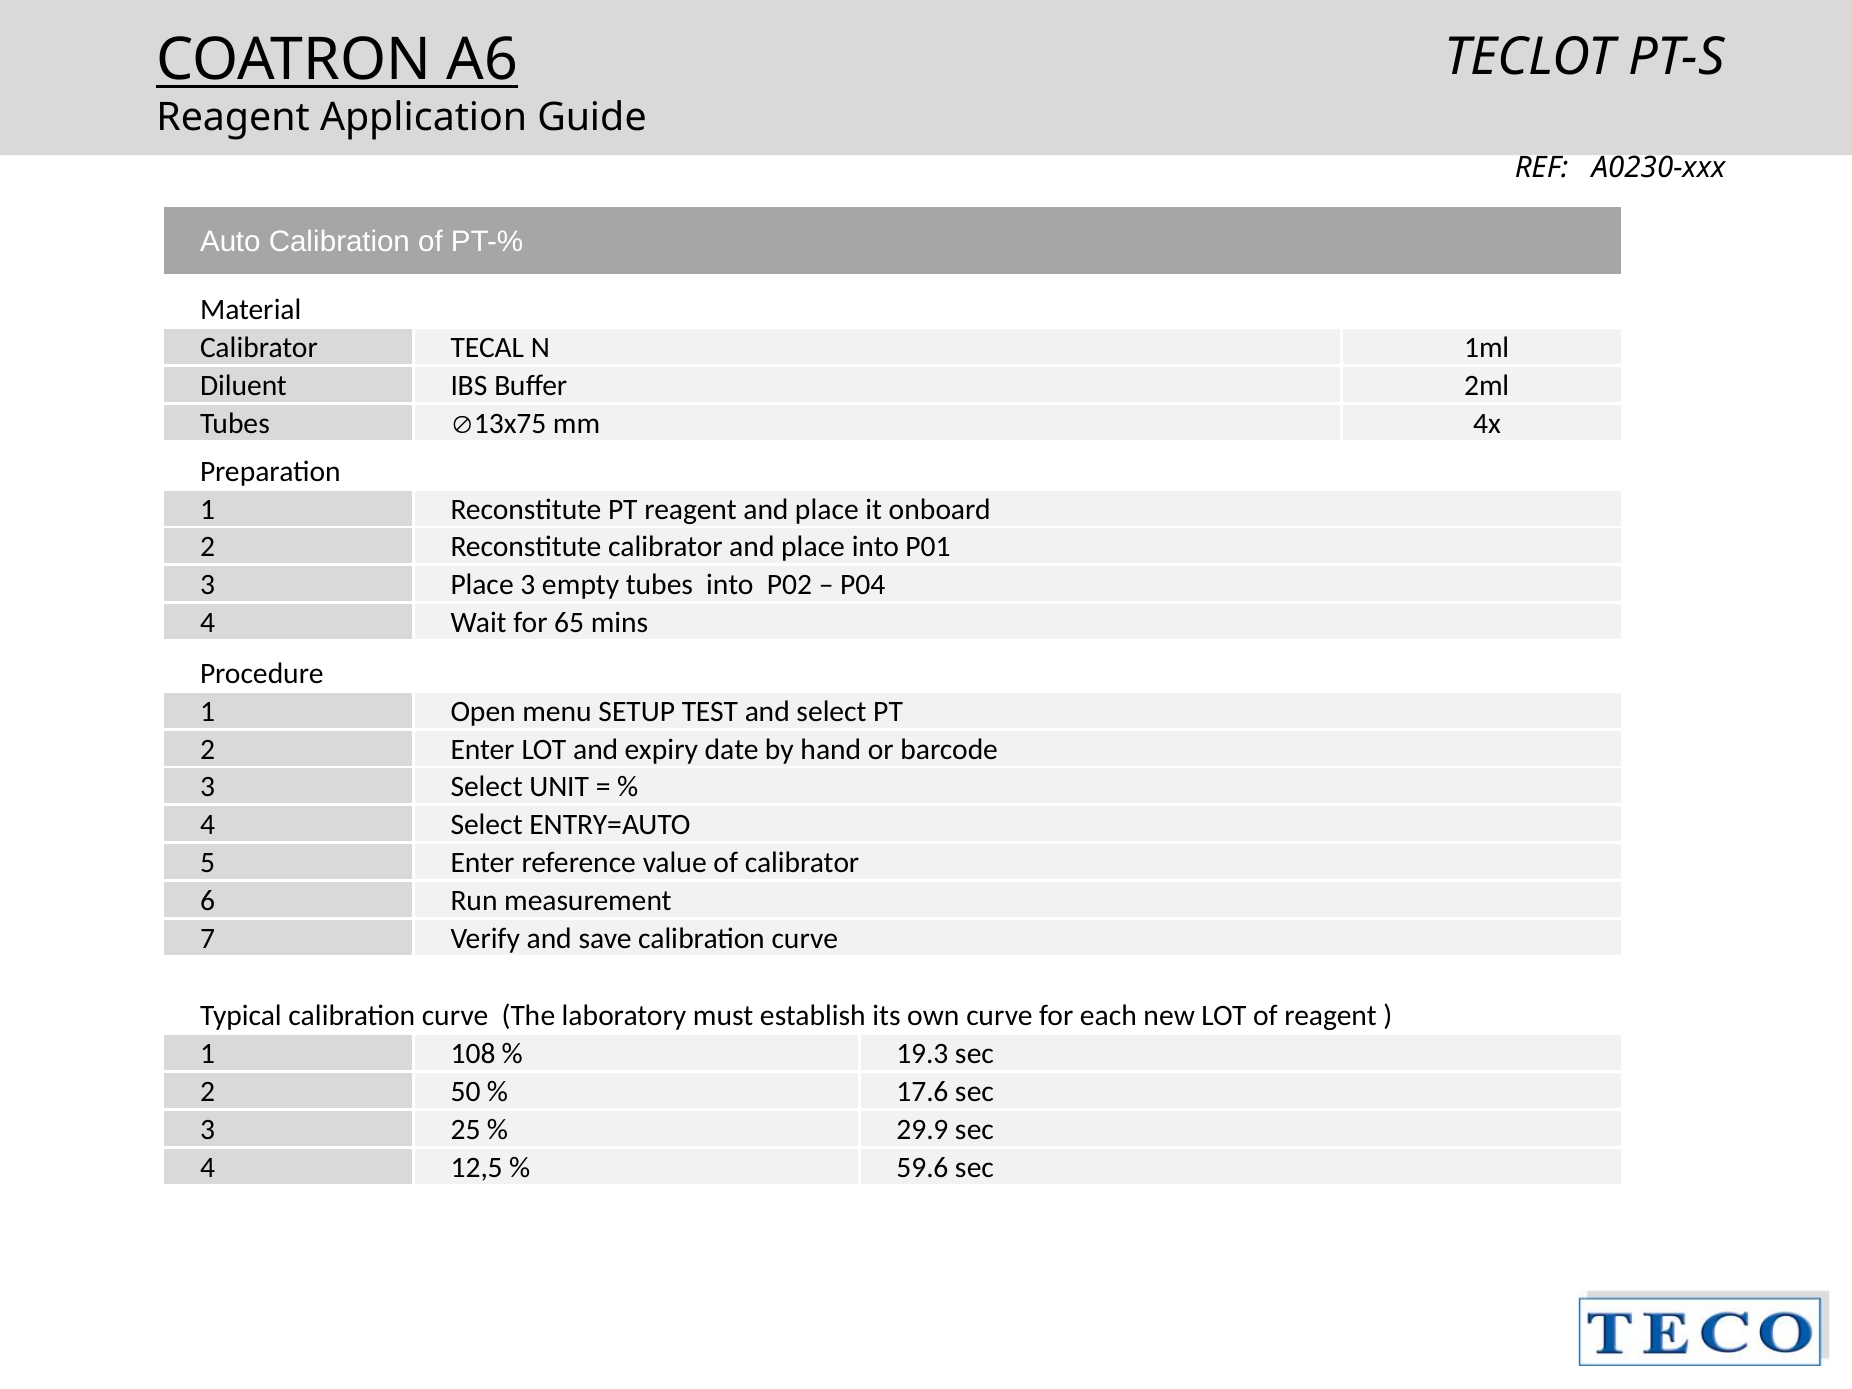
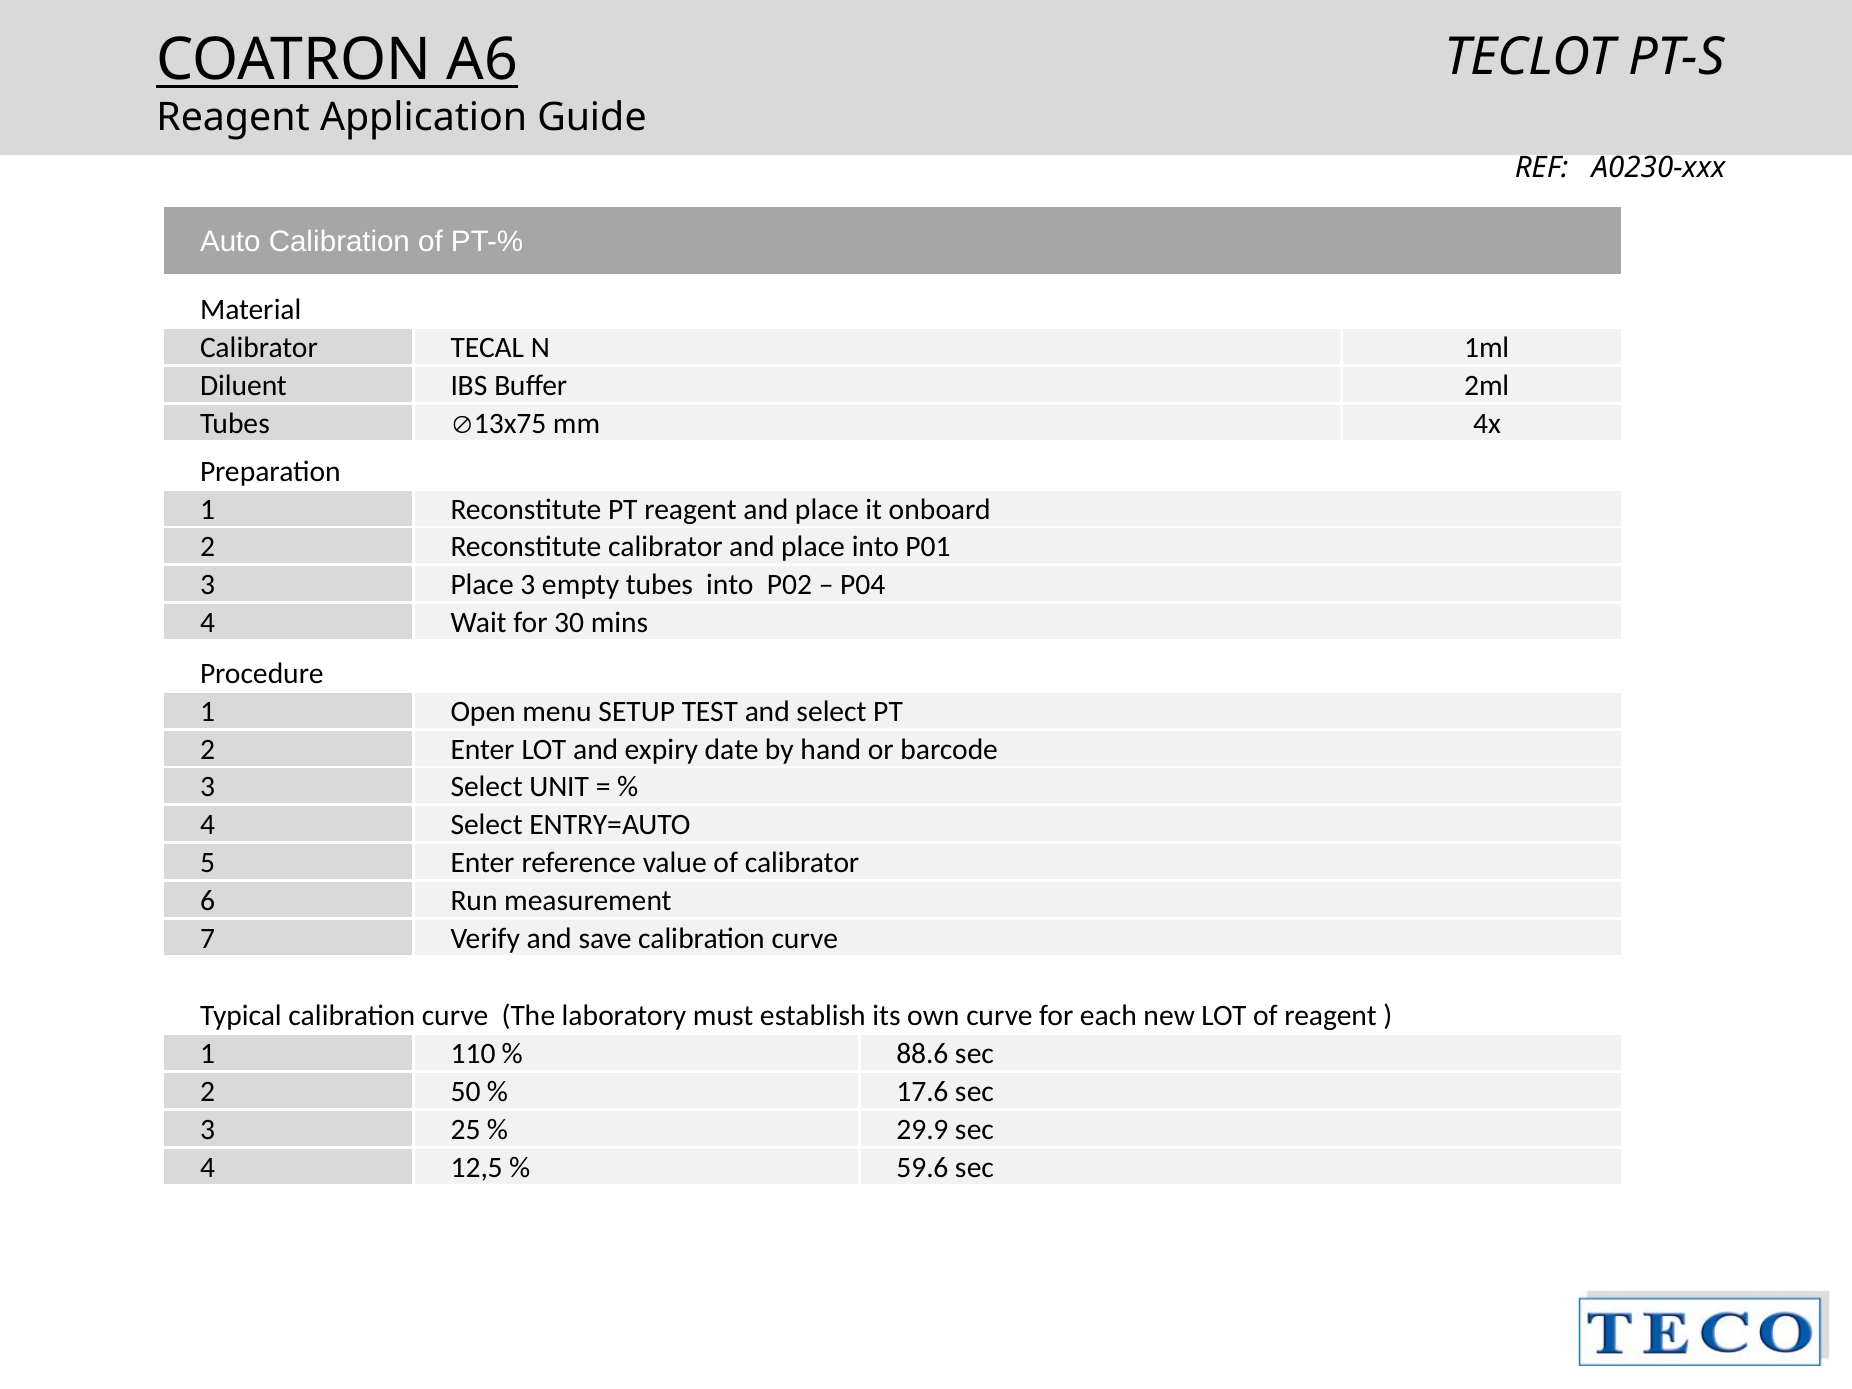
65: 65 -> 30 (569, 623)
108: 108 -> 110 (473, 1054)
19.3: 19.3 -> 88.6 (922, 1054)
